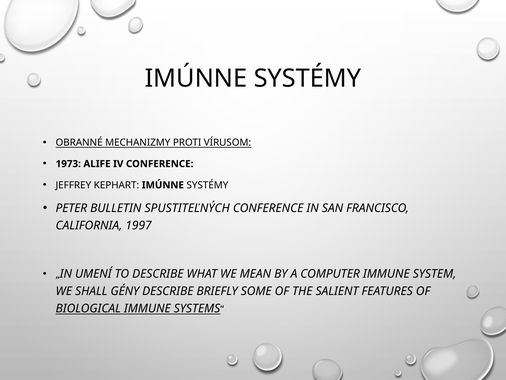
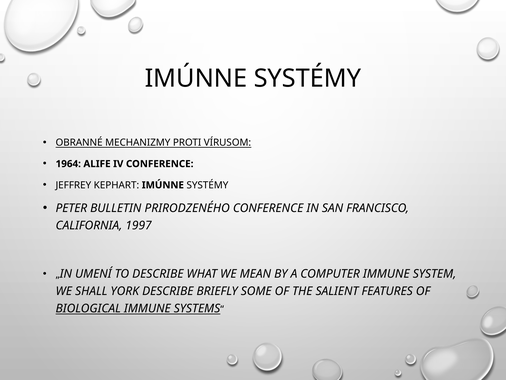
1973: 1973 -> 1964 (68, 164)
SPUSTITEĽNÝCH: SPUSTITEĽNÝCH -> PRIRODZENÉHO (187, 208)
GÉNY: GÉNY -> YORK (125, 291)
